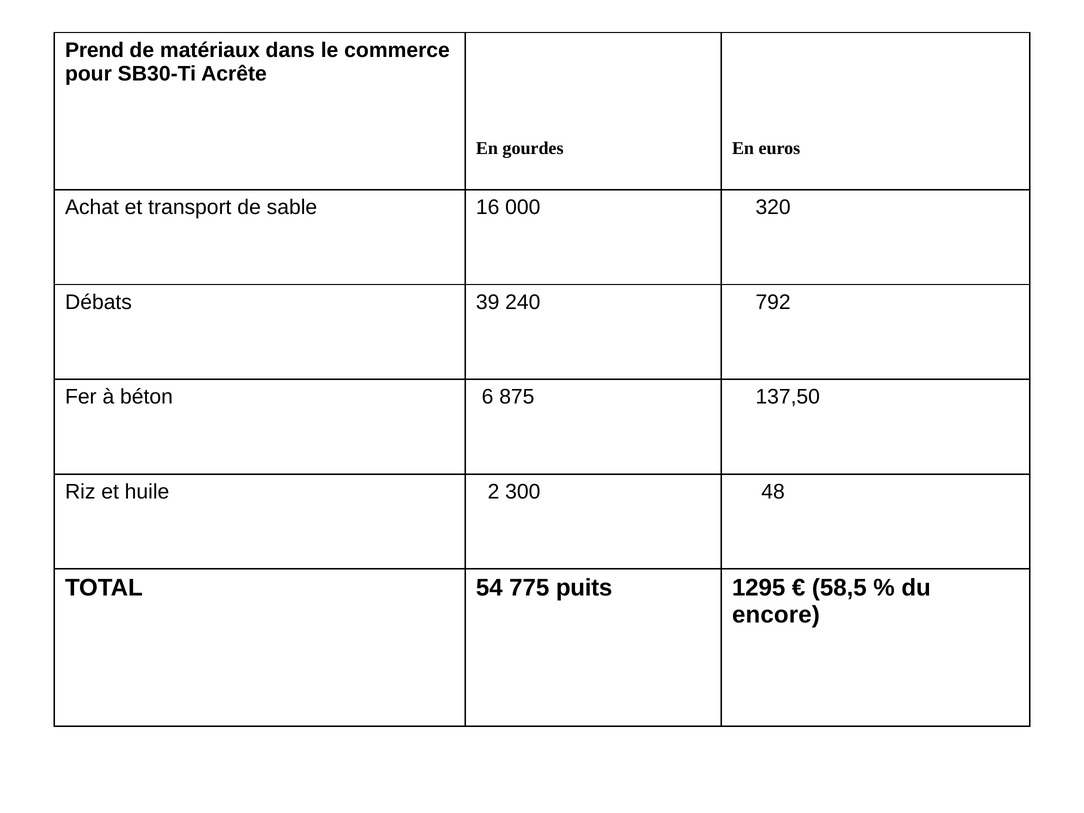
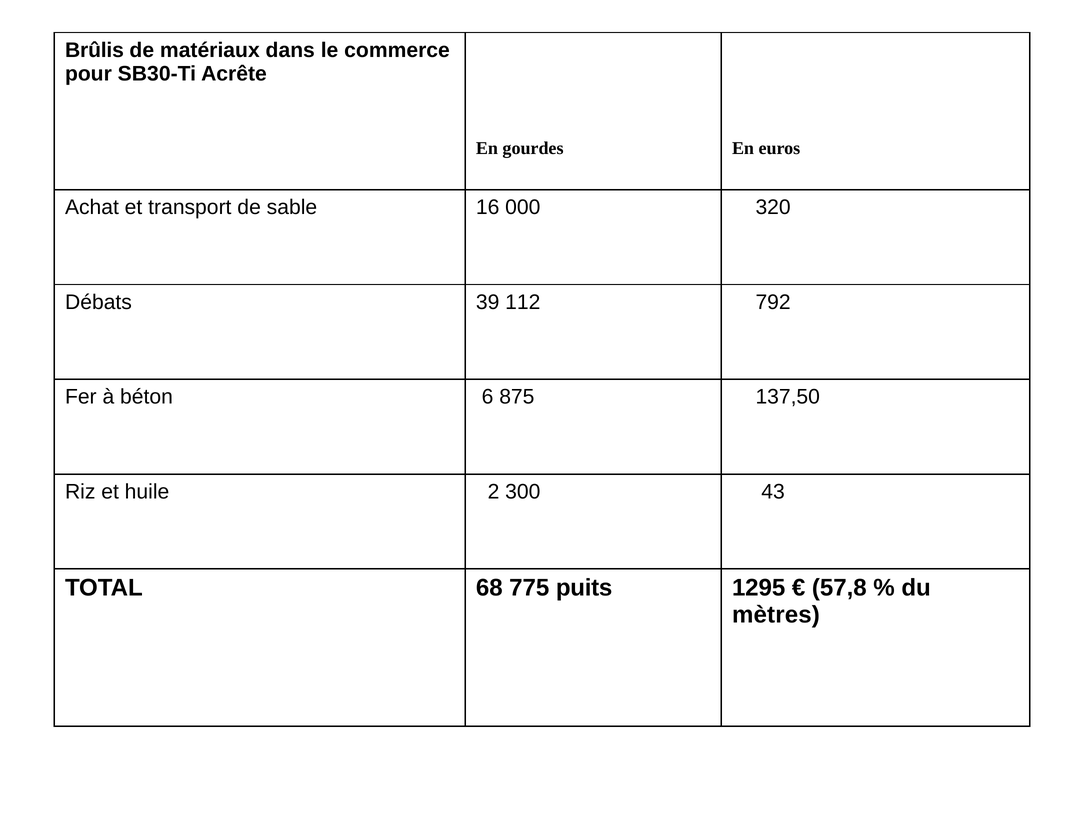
Prend: Prend -> Brûlis (94, 50)
240: 240 -> 112 (523, 302)
48: 48 -> 43 (773, 492)
54: 54 -> 68 (489, 588)
58,5: 58,5 -> 57,8 (839, 588)
encore: encore -> mètres (776, 615)
